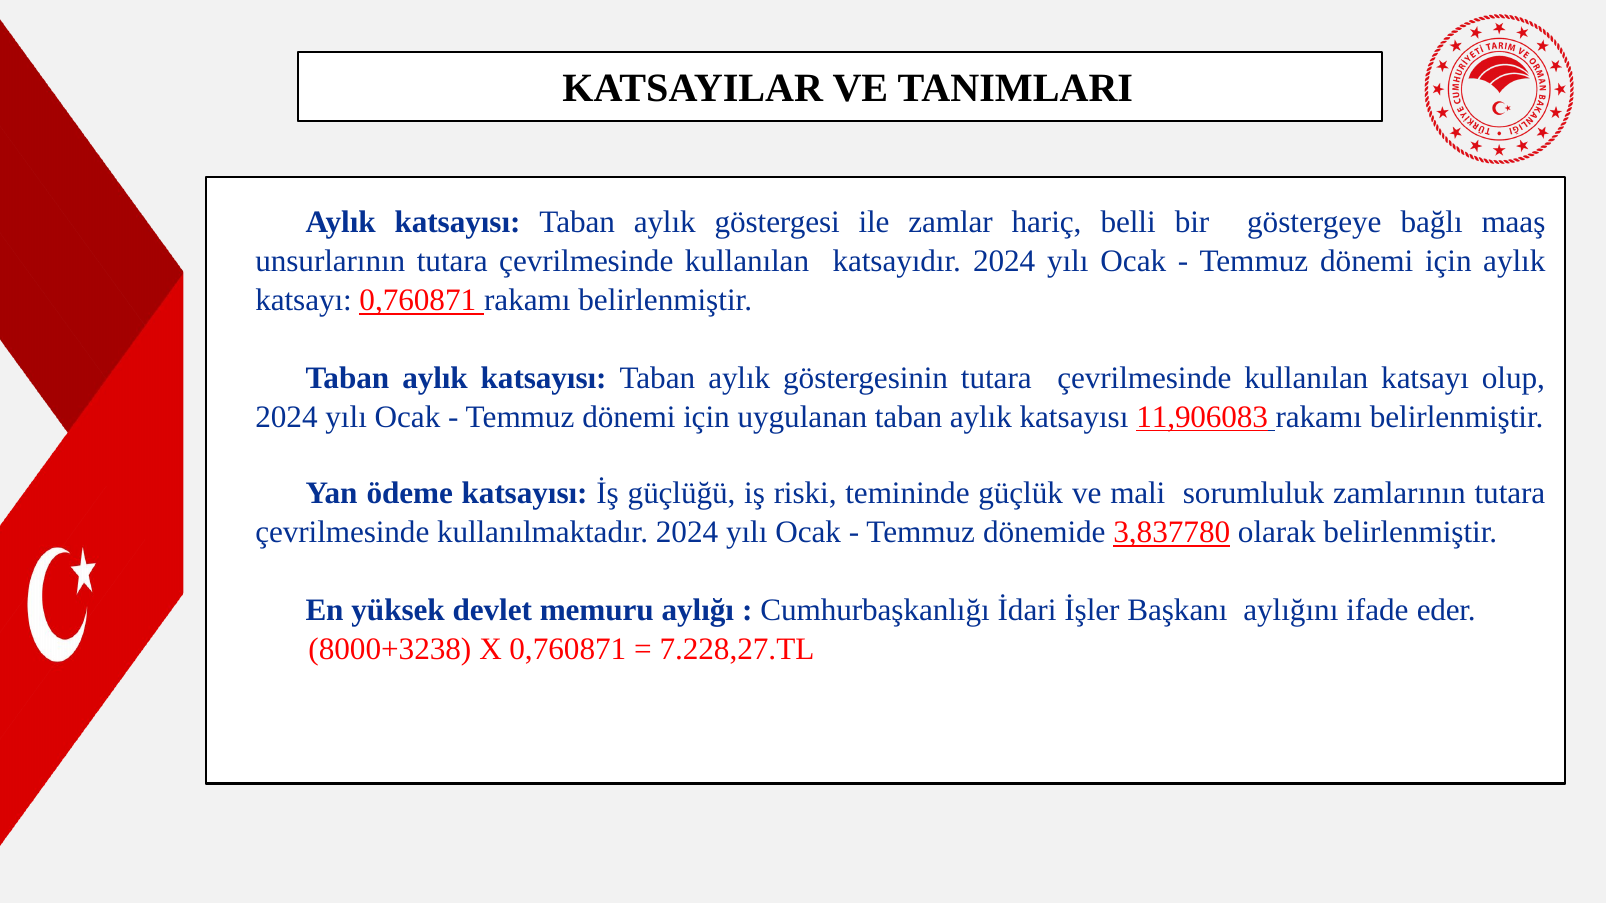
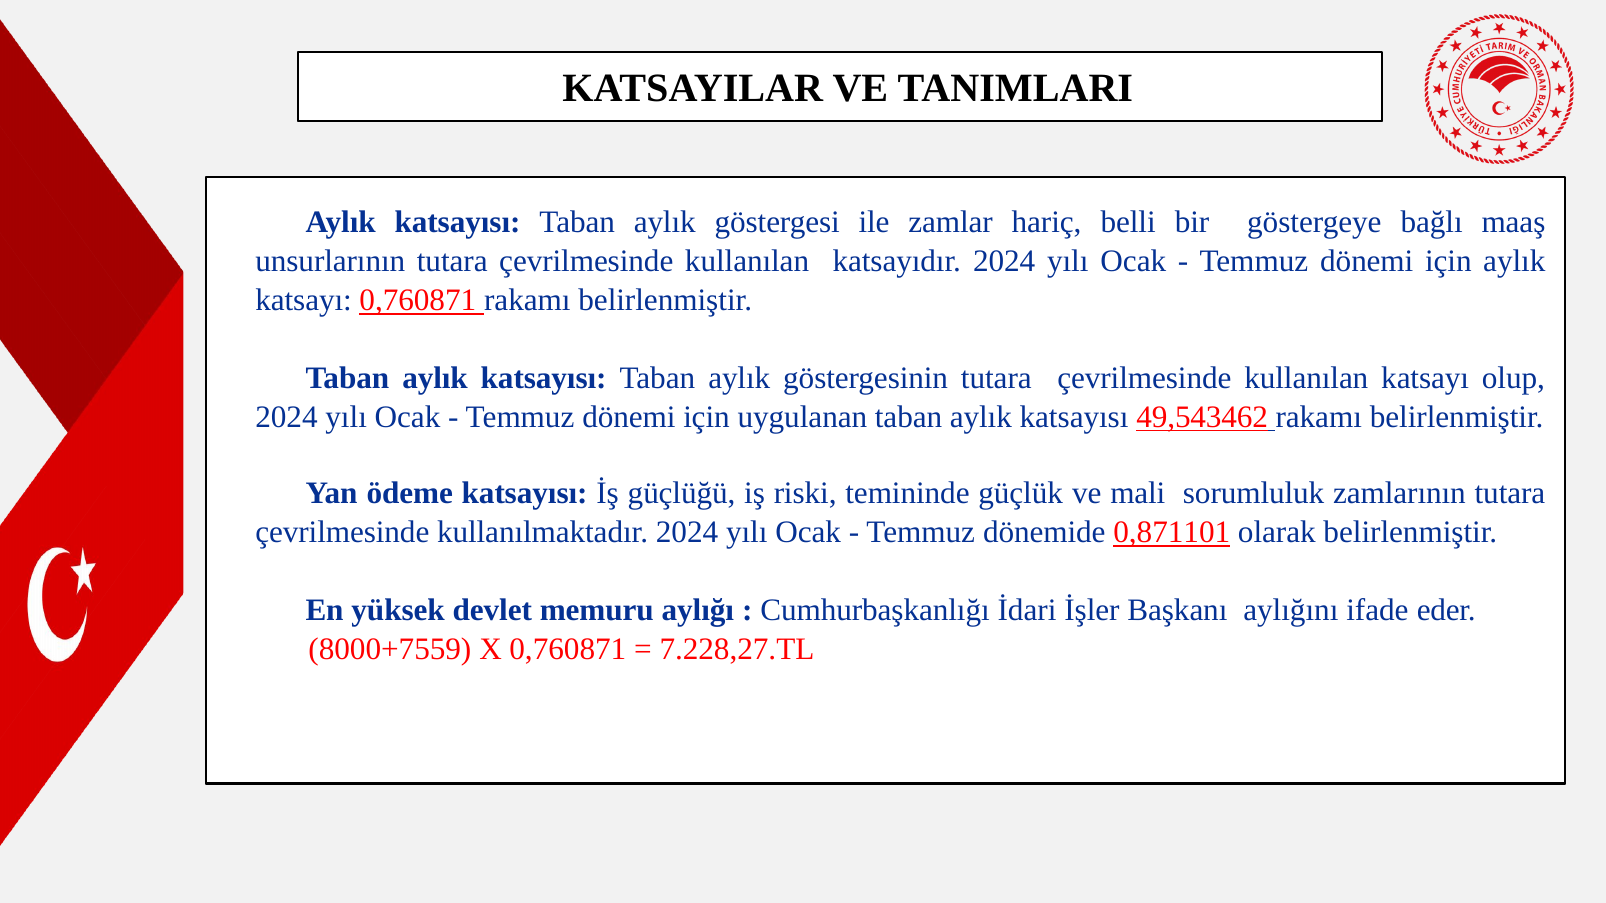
11,906083: 11,906083 -> 49,543462 (1202, 417)
3,837780: 3,837780 -> 0,871101 (1172, 533)
8000+3238: 8000+3238 -> 8000+7559 (390, 650)
